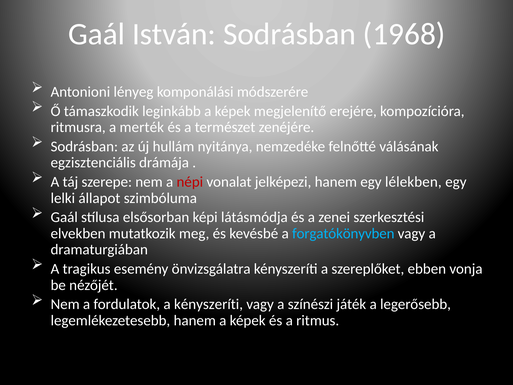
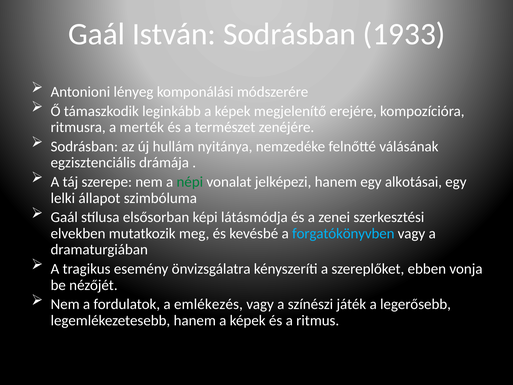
1968: 1968 -> 1933 (404, 34)
népi colour: red -> green (190, 182)
lélekben: lélekben -> alkotásai (413, 182)
a kényszeríti: kényszeríti -> emlékezés (208, 304)
